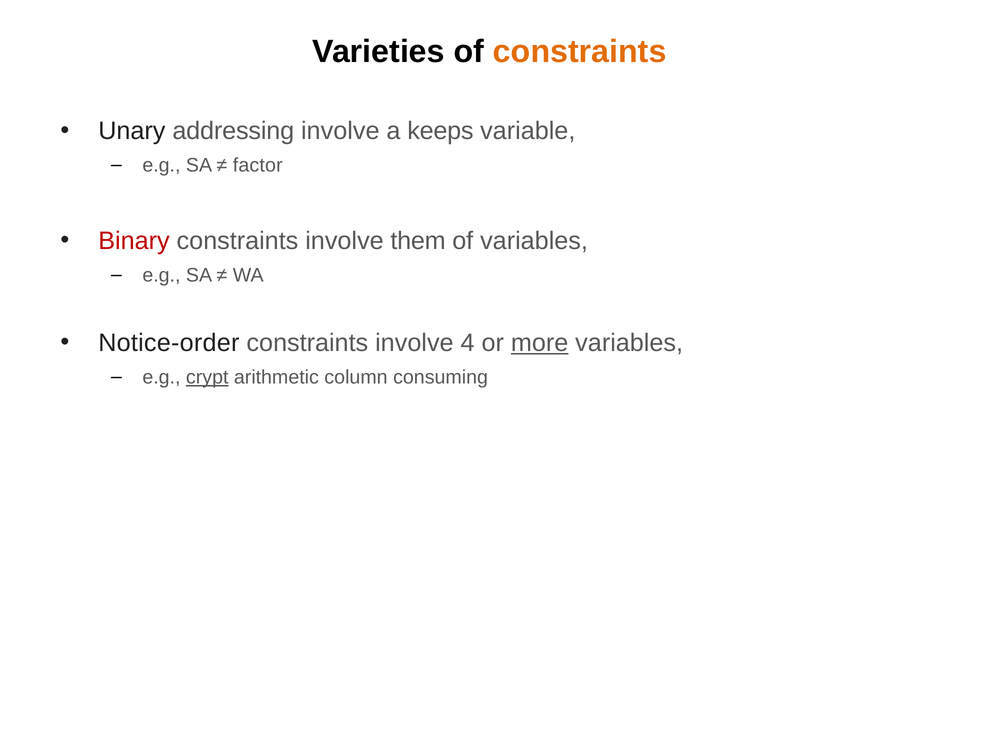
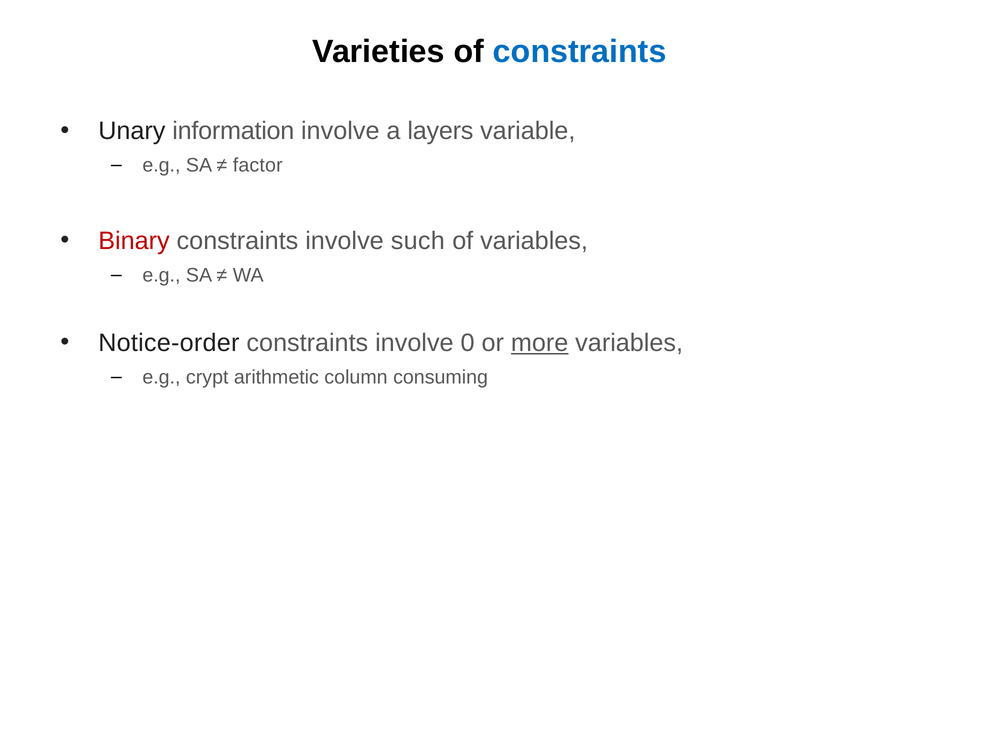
constraints colour: orange -> blue (580, 52)
addressing: addressing -> information (233, 131)
keeps: keeps -> layers (440, 131)
them: them -> such (418, 241)
4: 4 -> 0 (468, 343)
crypt underline: present -> none (207, 377)
